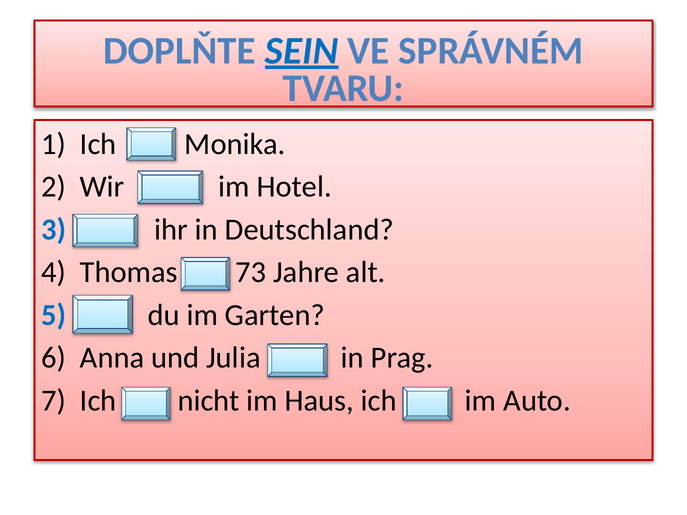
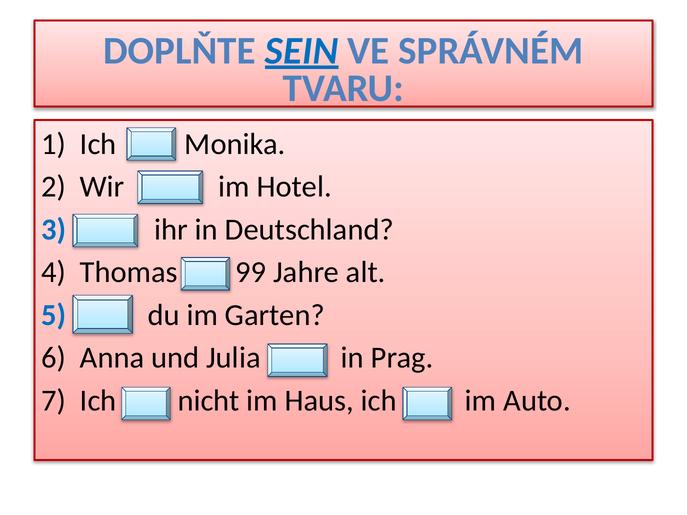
73: 73 -> 99 (251, 272)
